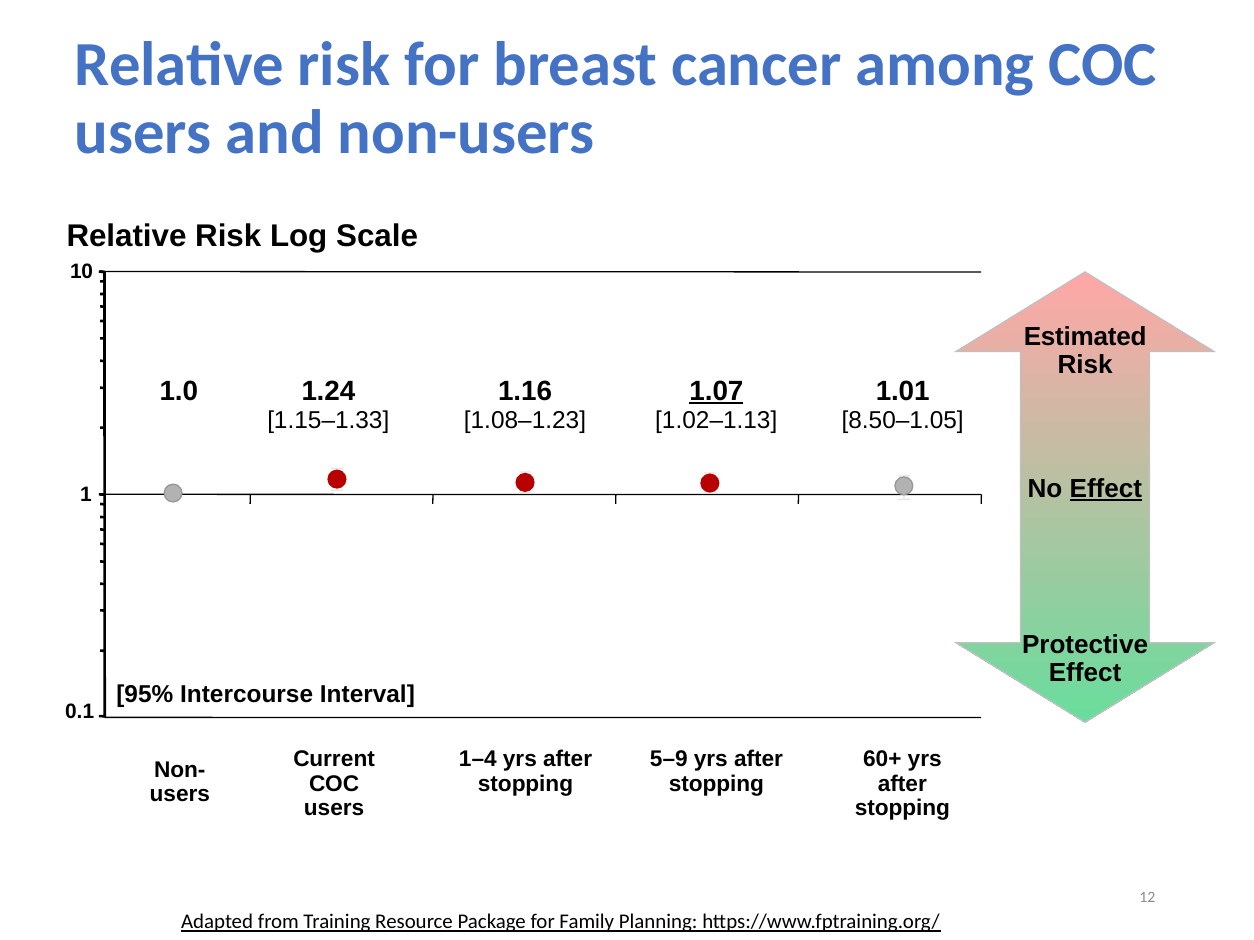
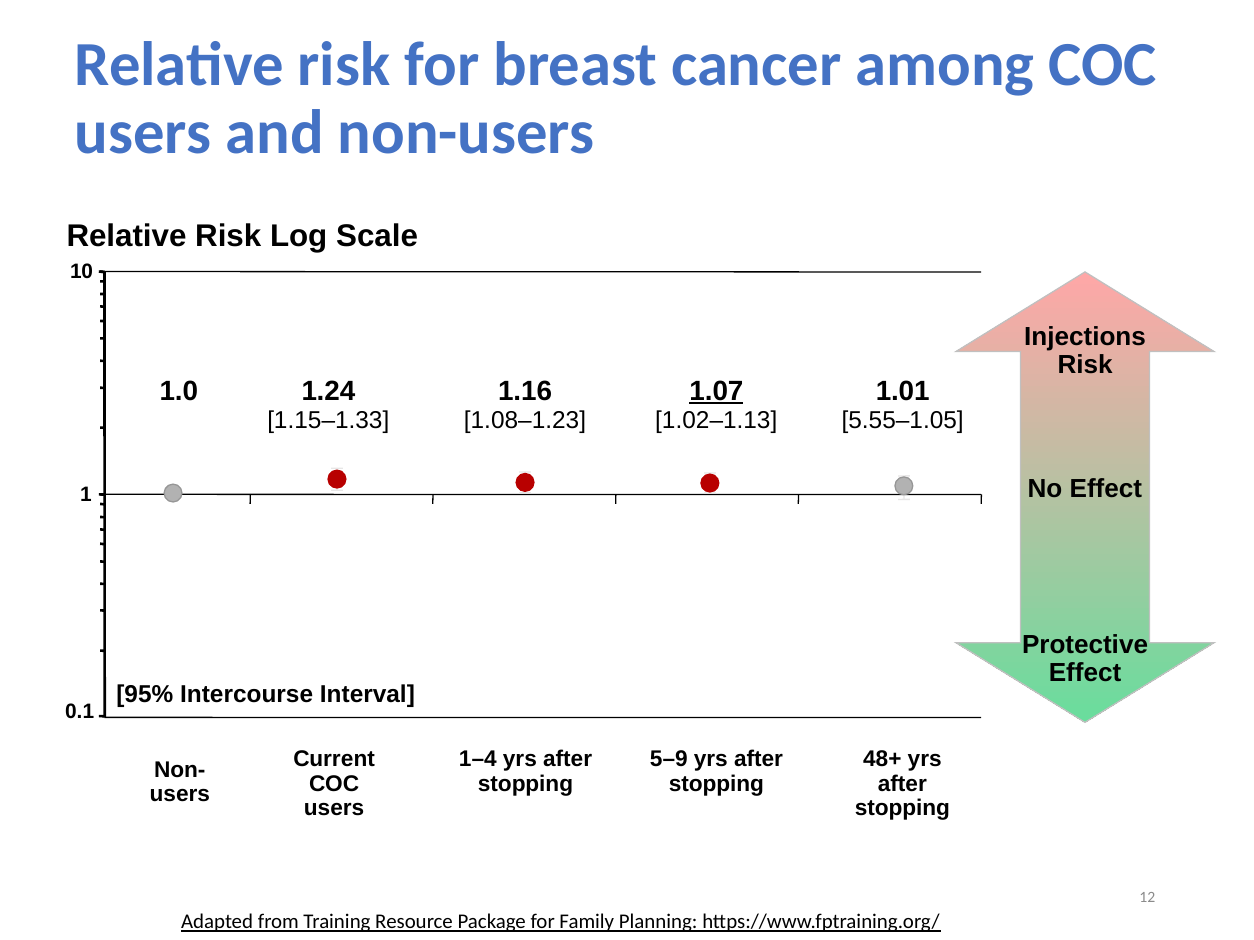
Estimated: Estimated -> Injections (1085, 337)
8.50–1.05: 8.50–1.05 -> 5.55–1.05 (903, 420)
Effect underline: present -> none (1106, 489)
60+: 60+ -> 48+ (882, 759)
